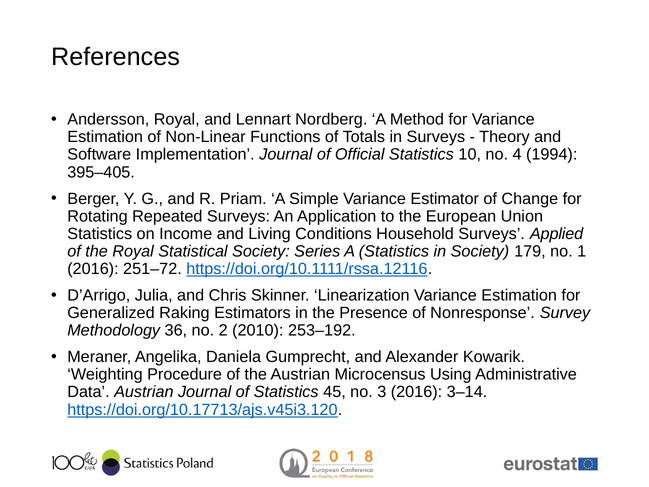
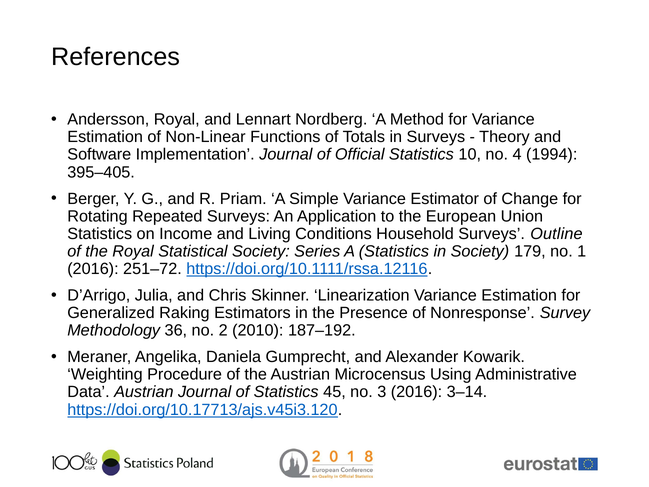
Applied: Applied -> Outline (556, 234)
253–192: 253–192 -> 187–192 (322, 330)
